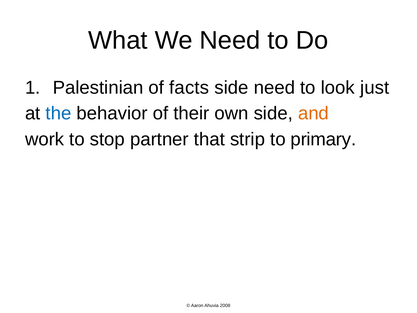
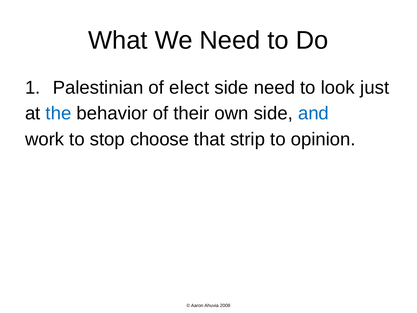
facts: facts -> elect (189, 87)
and colour: orange -> blue (314, 113)
partner: partner -> choose (160, 139)
primary: primary -> opinion (323, 139)
